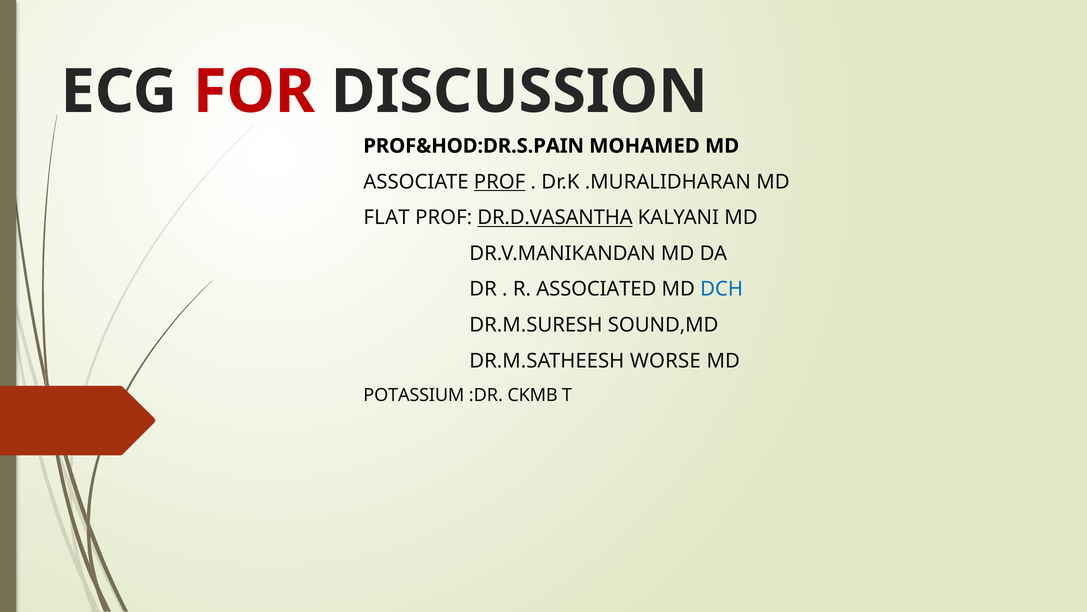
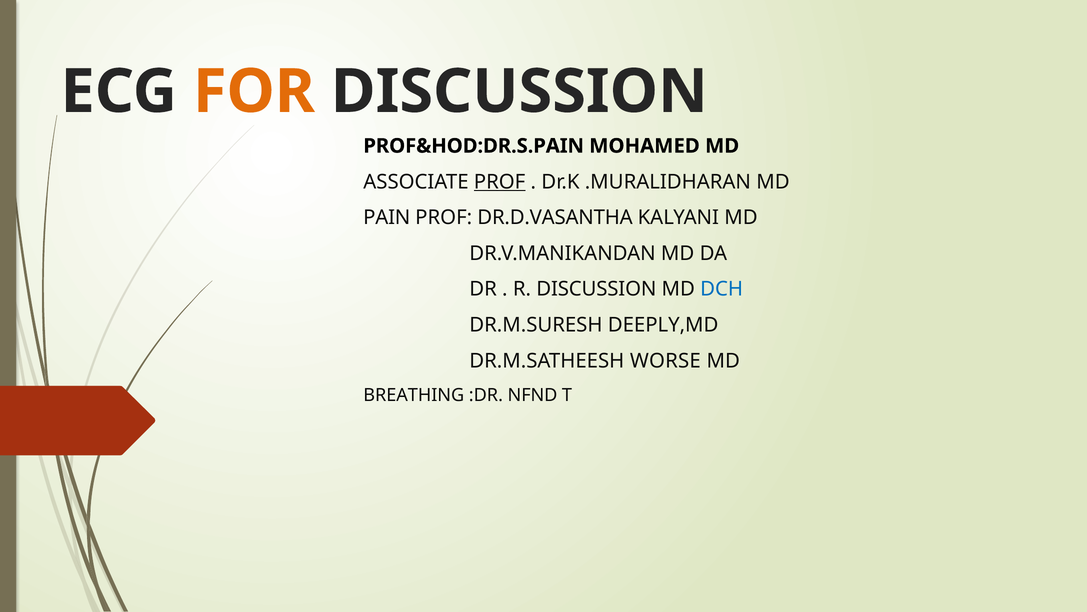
FOR colour: red -> orange (254, 92)
FLAT: FLAT -> PAIN (387, 217)
DR.D.VASANTHA underline: present -> none (555, 217)
R ASSOCIATED: ASSOCIATED -> DISCUSSION (596, 289)
SOUND,MD: SOUND,MD -> DEEPLY,MD (663, 325)
POTASSIUM: POTASSIUM -> BREATHING (414, 395)
CKMB: CKMB -> NFND (533, 395)
